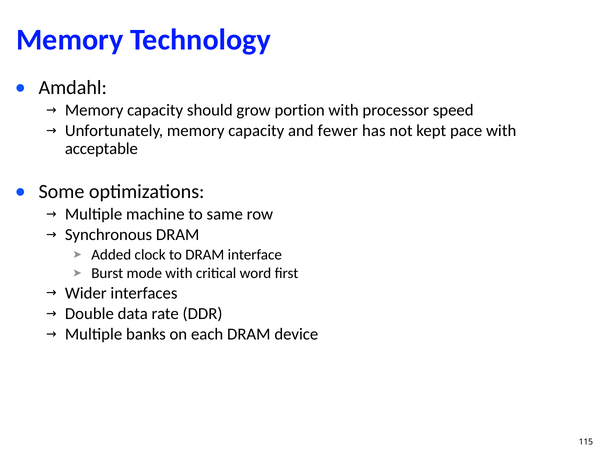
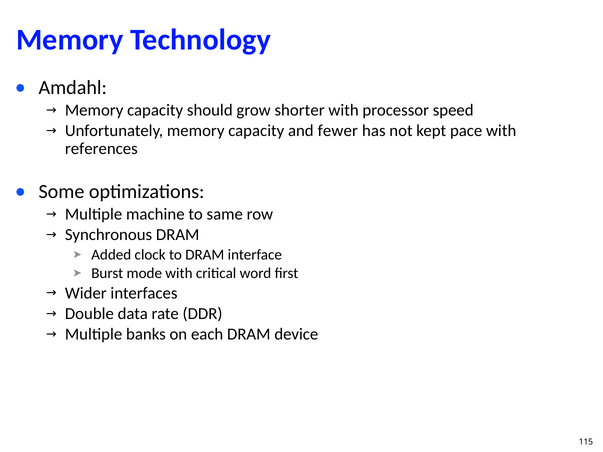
portion: portion -> shorter (300, 110)
acceptable: acceptable -> references (101, 149)
